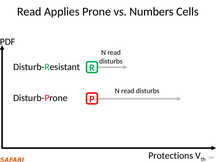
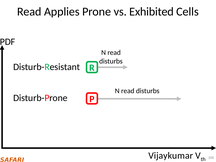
Numbers: Numbers -> Exhibited (152, 12)
Protections: Protections -> Vijaykumar (171, 156)
